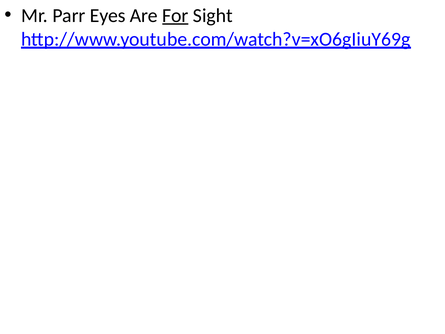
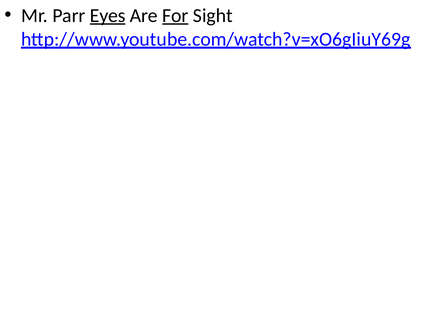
Eyes underline: none -> present (108, 15)
